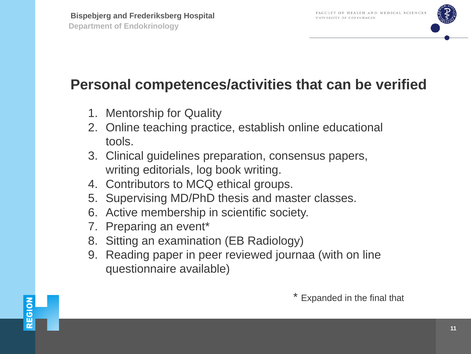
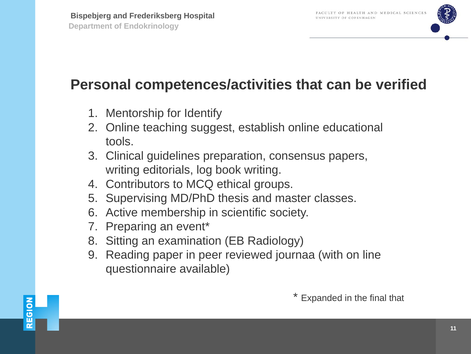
Quality: Quality -> Identify (203, 113)
practice: practice -> suggest (213, 127)
